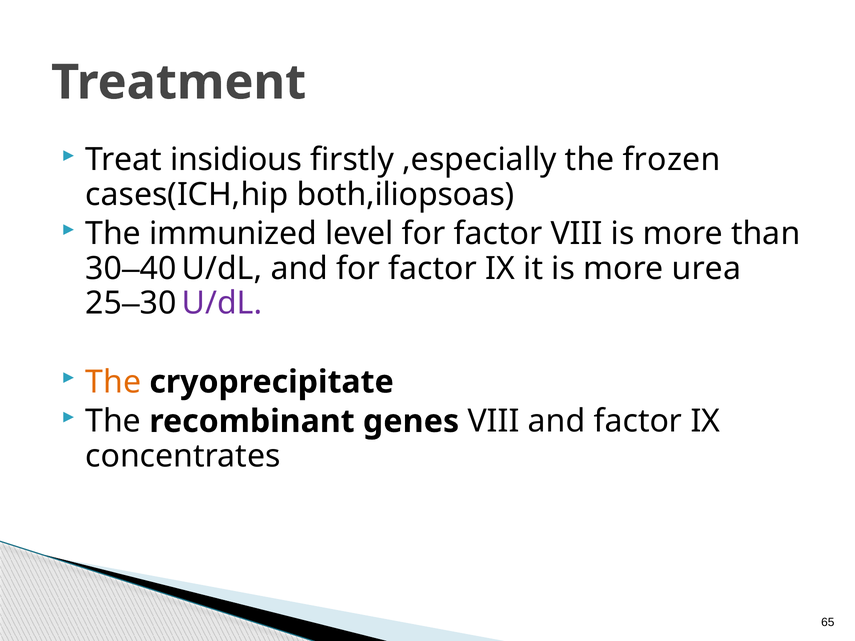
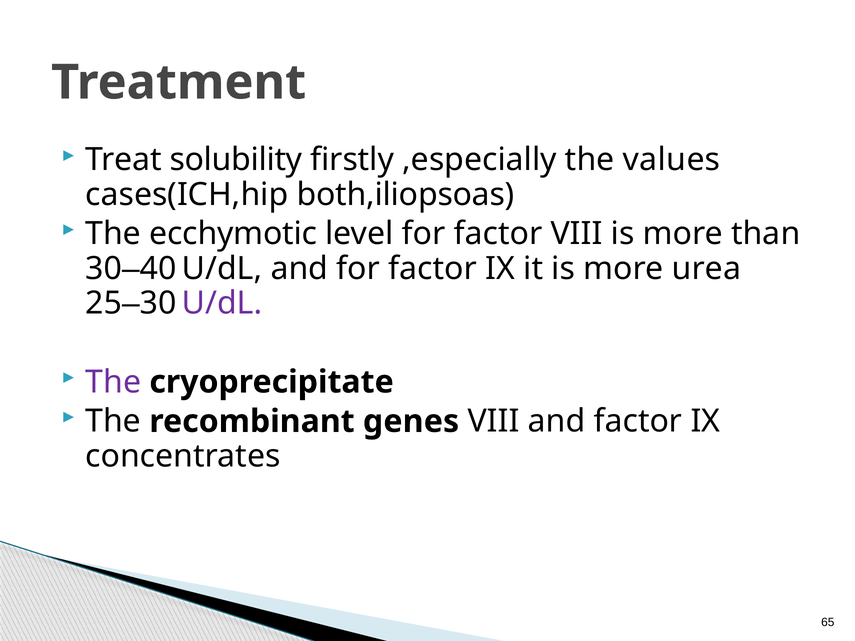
insidious: insidious -> solubility (236, 160)
frozen: frozen -> values (672, 160)
immunized: immunized -> ecchymotic (233, 234)
The colour: orange -> purple (113, 382)
